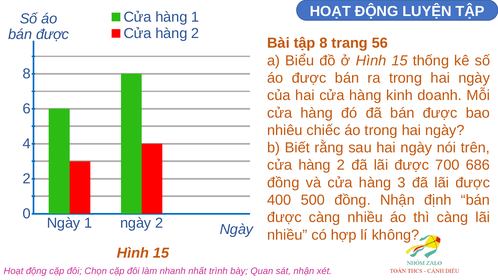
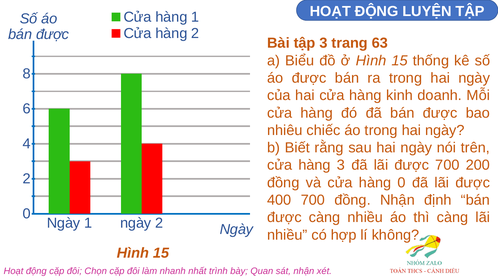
tập 8: 8 -> 3 (324, 43)
56: 56 -> 63 (380, 43)
2: 2 -> 3 (341, 165)
686: 686 -> 200 (478, 165)
hàng 3: 3 -> 0 (402, 183)
400 500: 500 -> 700 (313, 200)
